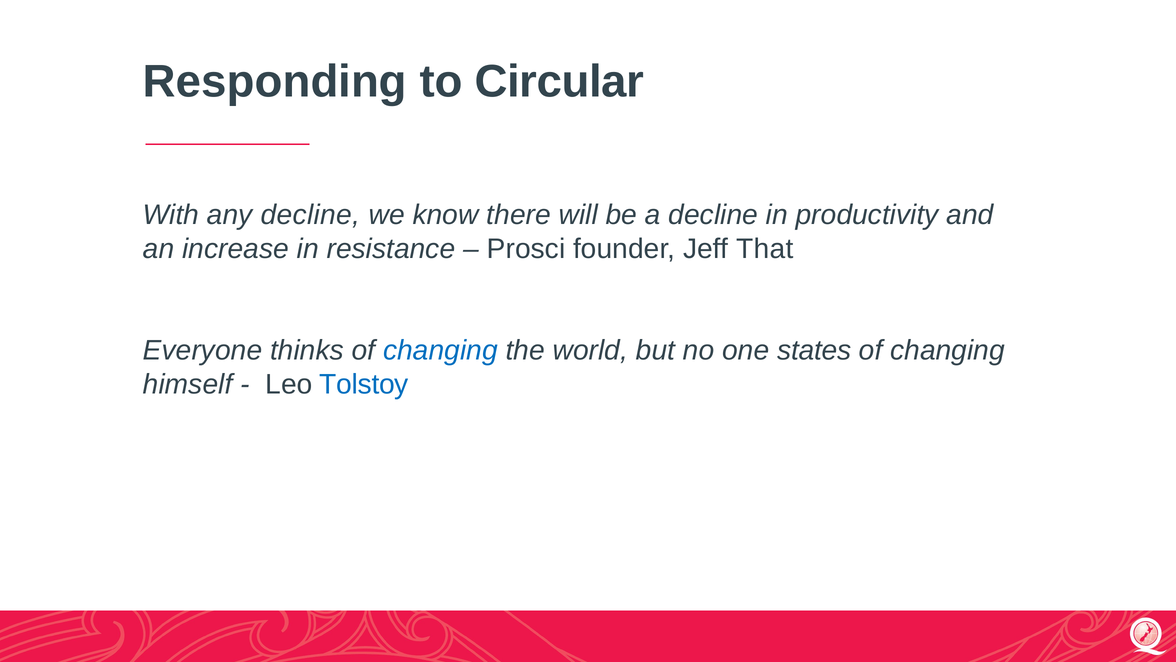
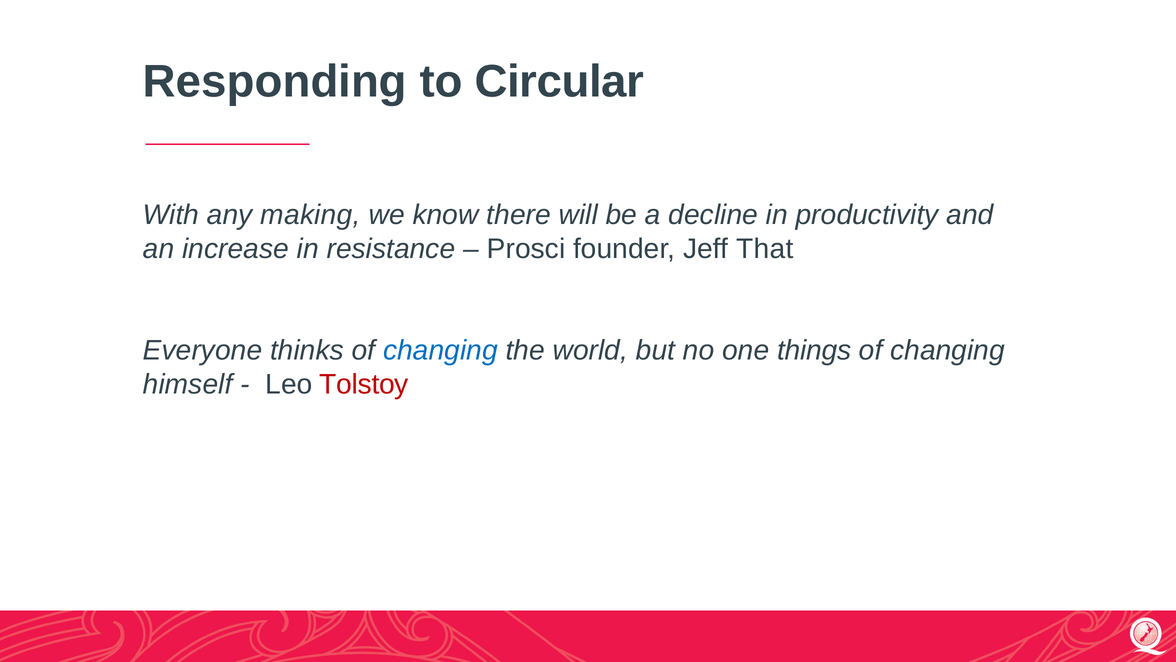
any decline: decline -> making (310, 215)
states: states -> things (814, 350)
Tolstoy colour: blue -> red (364, 384)
